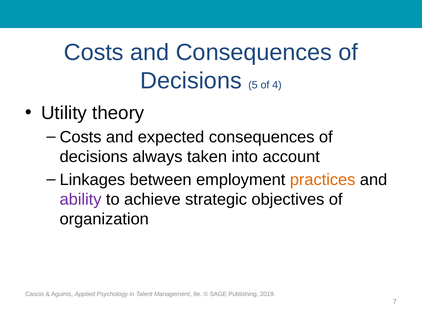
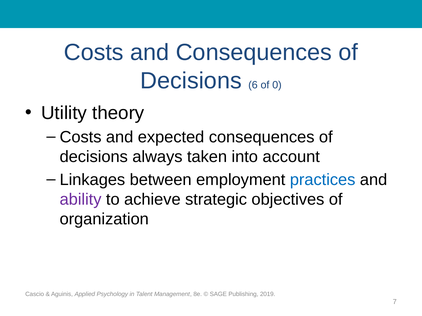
5: 5 -> 6 (253, 85)
4: 4 -> 0 (277, 85)
practices colour: orange -> blue (323, 180)
